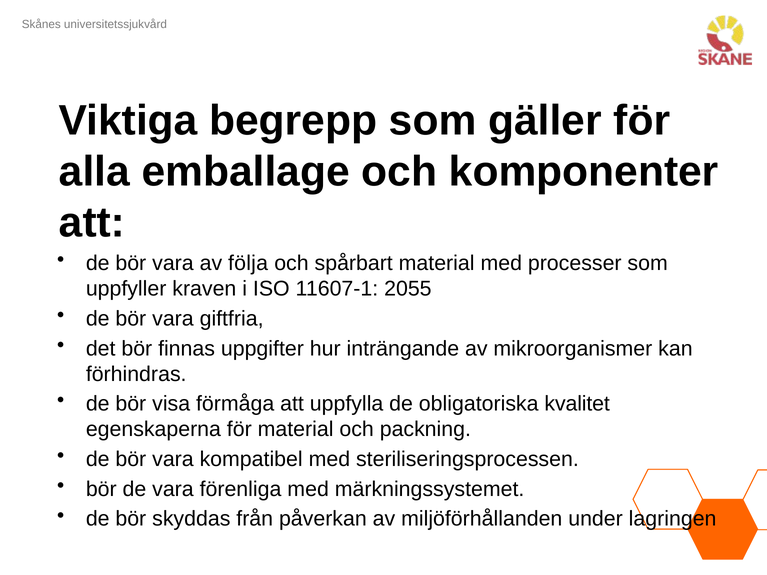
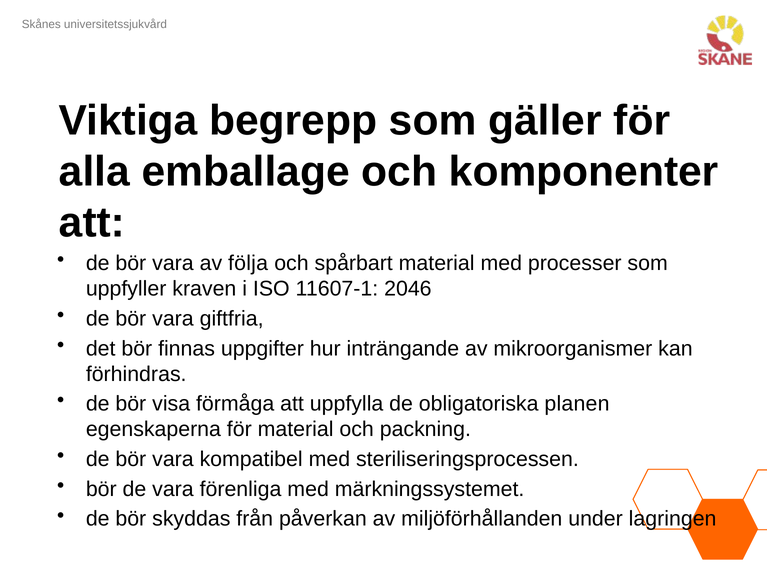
2055: 2055 -> 2046 (408, 289)
kvalitet: kvalitet -> planen (577, 404)
